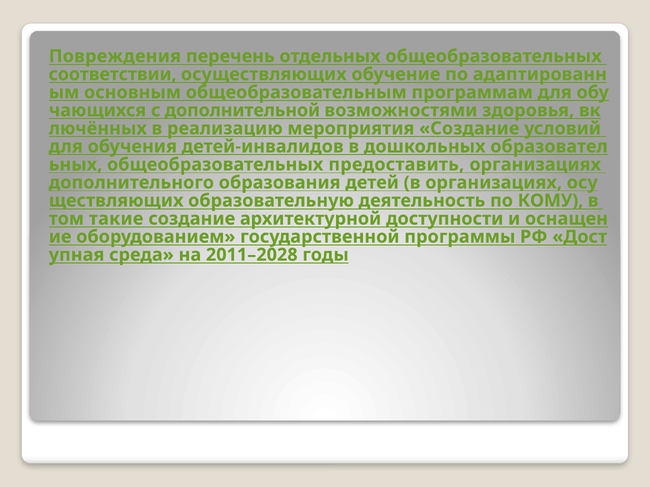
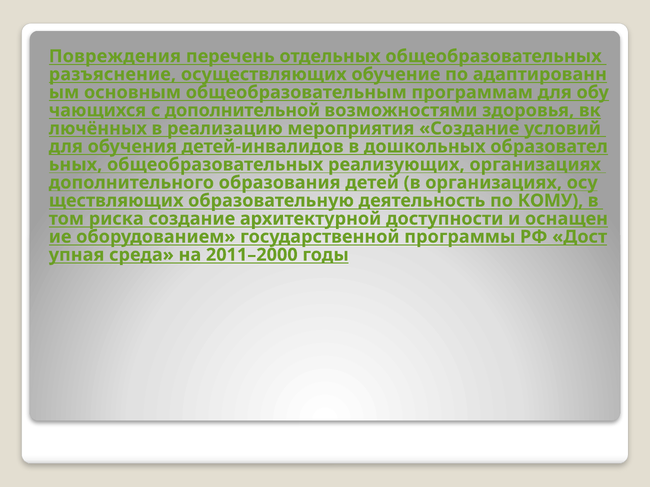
соответствии: соответствии -> разъяснение (112, 74)
предоставить: предоставить -> реализующих (396, 165)
такие: такие -> риска (116, 219)
2011–2028: 2011–2028 -> 2011–2000 (252, 255)
